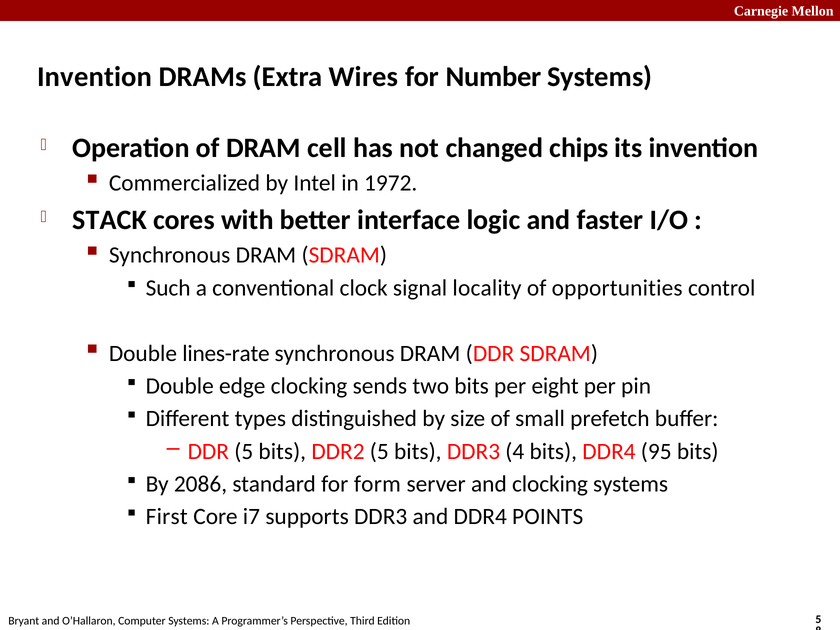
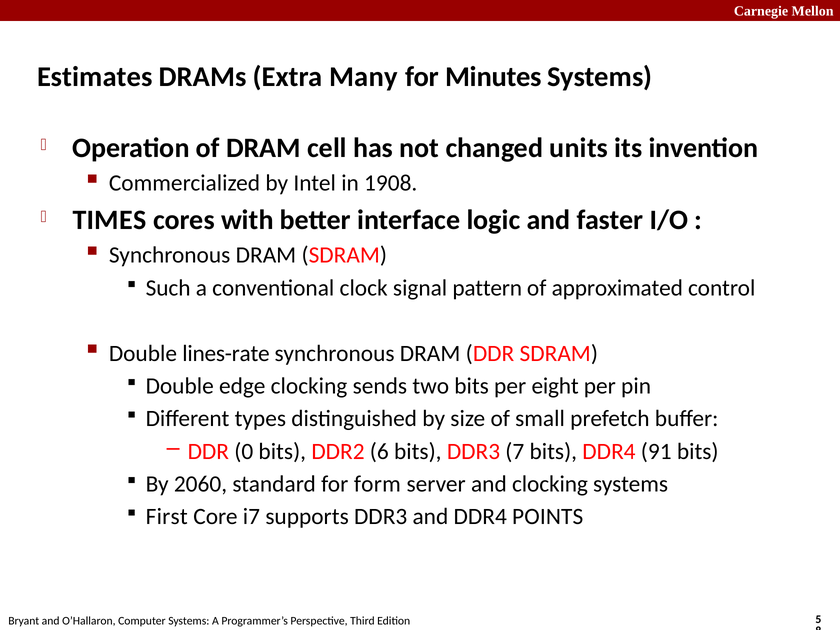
Invention: Invention -> Estimates (95, 77)
Wires: Wires -> Many (364, 77)
Number: Number -> Minutes (493, 77)
chips: chips -> units (579, 148)
1972: 1972 -> 1908 (391, 183)
STACK: STACK -> TIMES (109, 220)
locality: locality -> pattern (487, 288)
opportunities: opportunities -> approximated (617, 288)
DDR 5: 5 -> 0 (244, 451)
DDR2 5: 5 -> 6 (379, 451)
4: 4 -> 7 (515, 451)
95: 95 -> 91 (656, 451)
2086: 2086 -> 2060 (200, 484)
